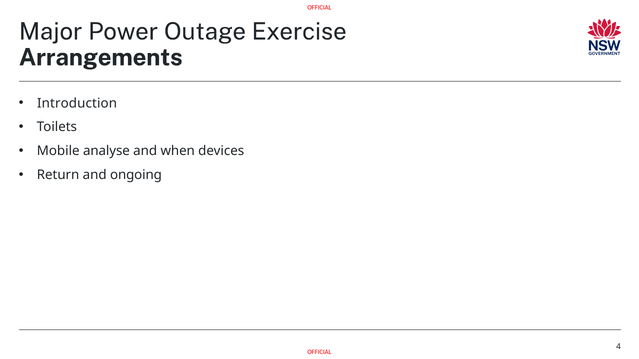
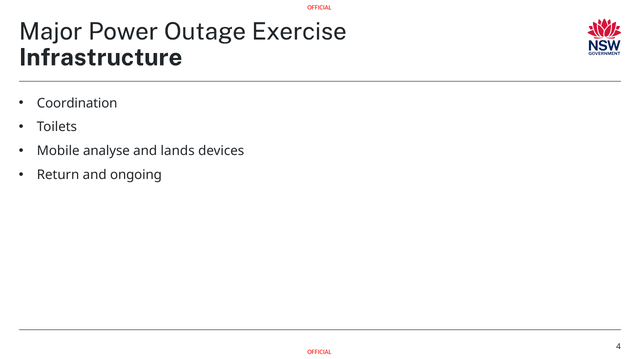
Arrangements: Arrangements -> Infrastructure (101, 58)
Introduction: Introduction -> Coordination (77, 103)
when: when -> lands (178, 151)
